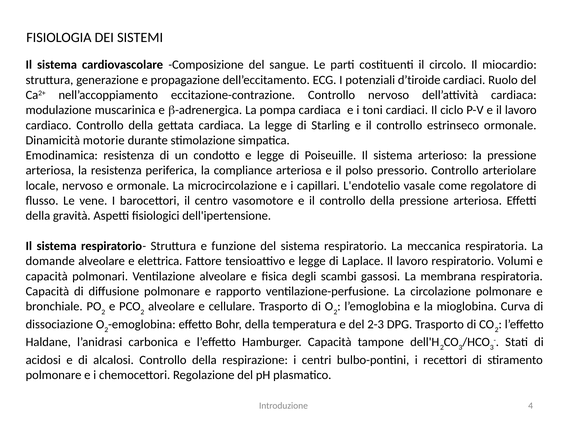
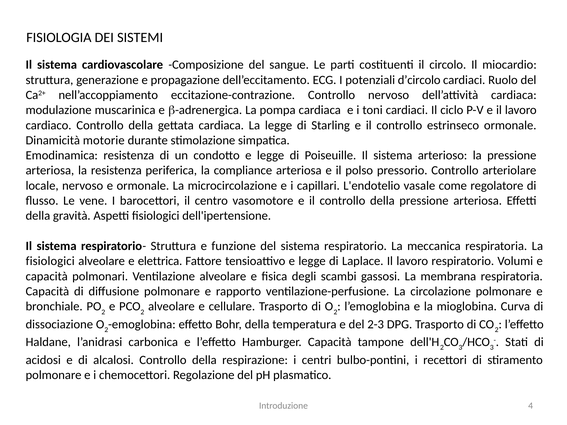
d’tiroide: d’tiroide -> d’circolo (419, 80)
domande: domande -> fisiologici (50, 261)
